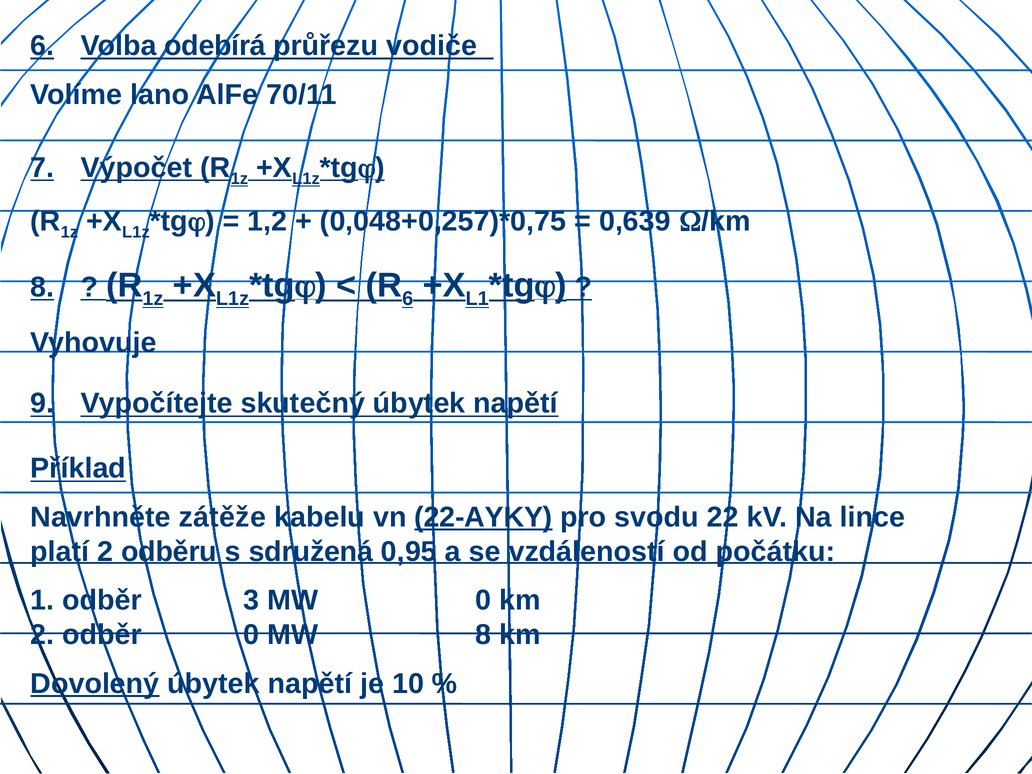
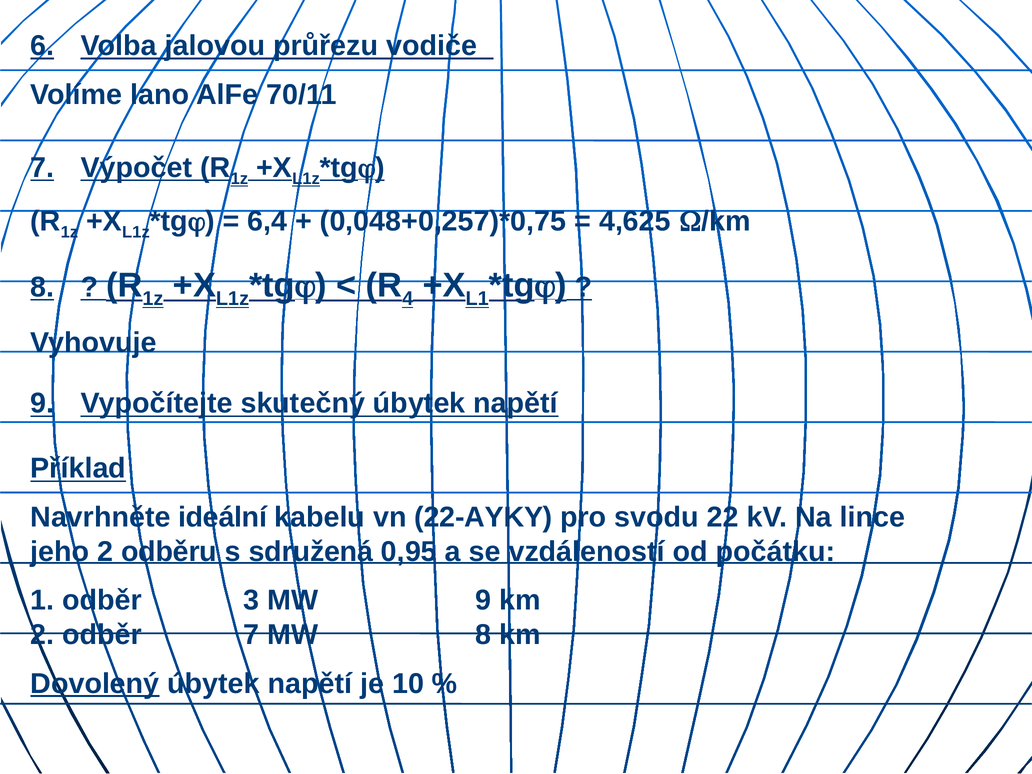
odebírá: odebírá -> jalovou (215, 46)
1,2: 1,2 -> 6,4 (267, 221)
0,639: 0,639 -> 4,625 (635, 221)
6: 6 -> 4 (408, 299)
zátěže: zátěže -> ideální (223, 517)
22-AYKY underline: present -> none (483, 517)
platí: platí -> jeho (60, 552)
MW 0: 0 -> 9 (483, 600)
odběr 0: 0 -> 7 (251, 635)
